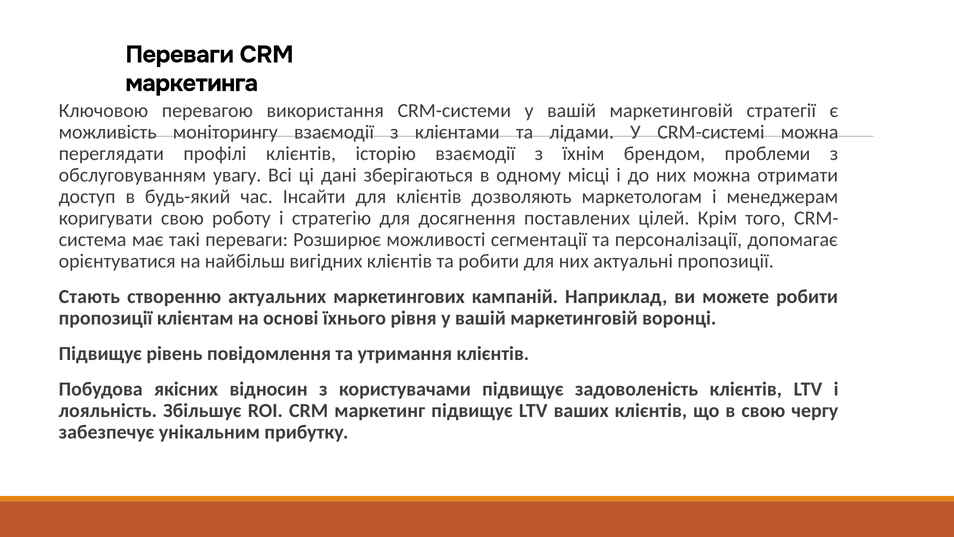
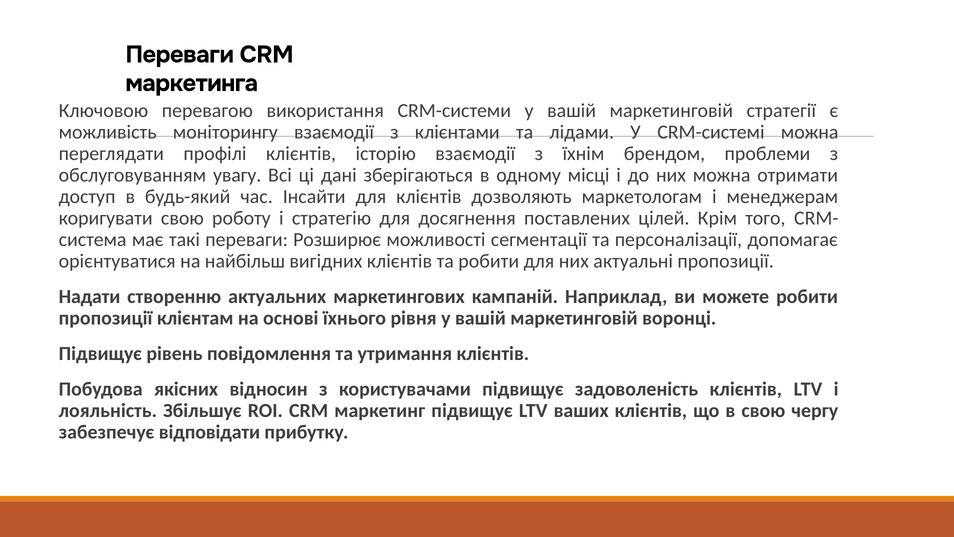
Стають: Стають -> Надати (90, 296)
унікальним: унікальним -> відповідати (209, 432)
